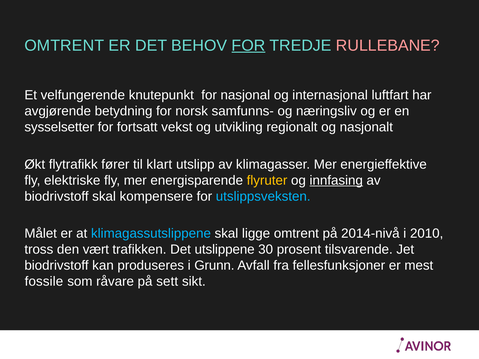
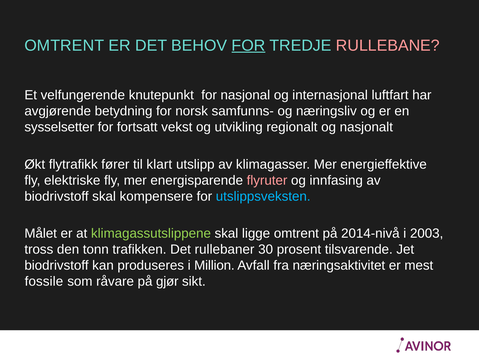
flyruter colour: yellow -> pink (267, 180)
innfasing underline: present -> none (336, 180)
klimagassutslippene colour: light blue -> light green (151, 234)
2010: 2010 -> 2003 (427, 234)
vært: vært -> tonn (96, 250)
utslippene: utslippene -> rullebaner (225, 250)
Grunn: Grunn -> Million (214, 266)
fellesfunksjoner: fellesfunksjoner -> næringsaktivitet (339, 266)
sett: sett -> gjør (167, 282)
